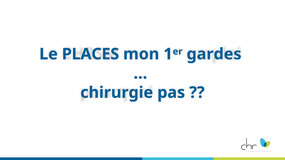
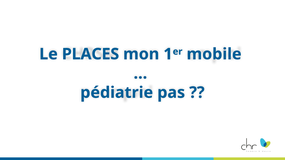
gardes: gardes -> mobile (214, 54)
chirurgie: chirurgie -> pédiatrie (117, 93)
